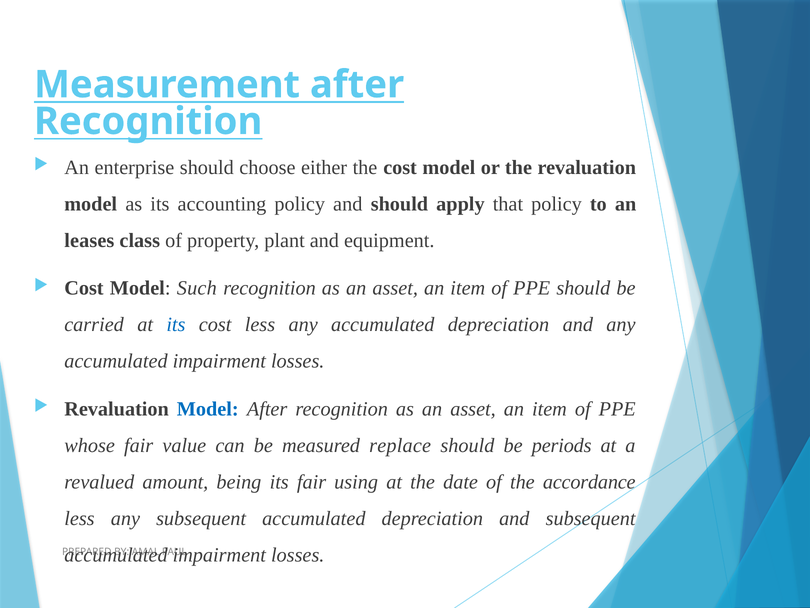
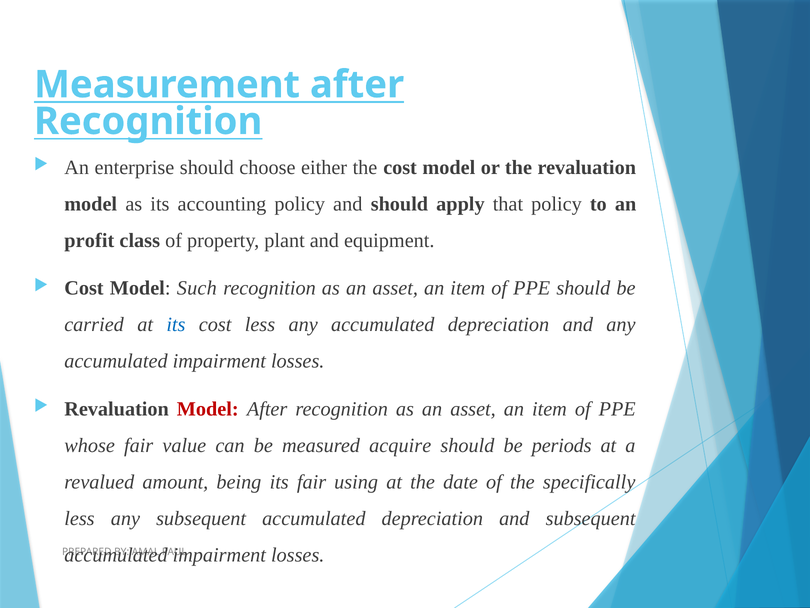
leases: leases -> profit (89, 240)
Model colour: blue -> red (208, 409)
replace: replace -> acquire (400, 445)
accordance: accordance -> specifically (589, 482)
